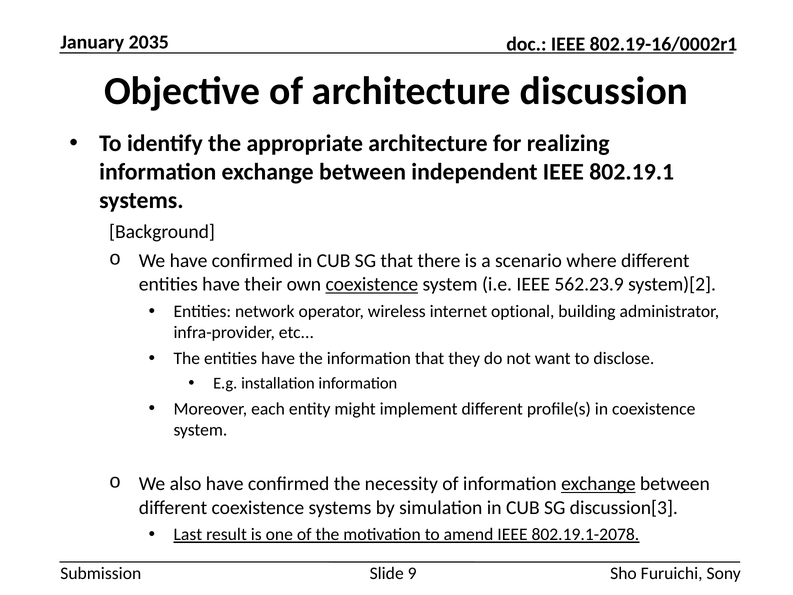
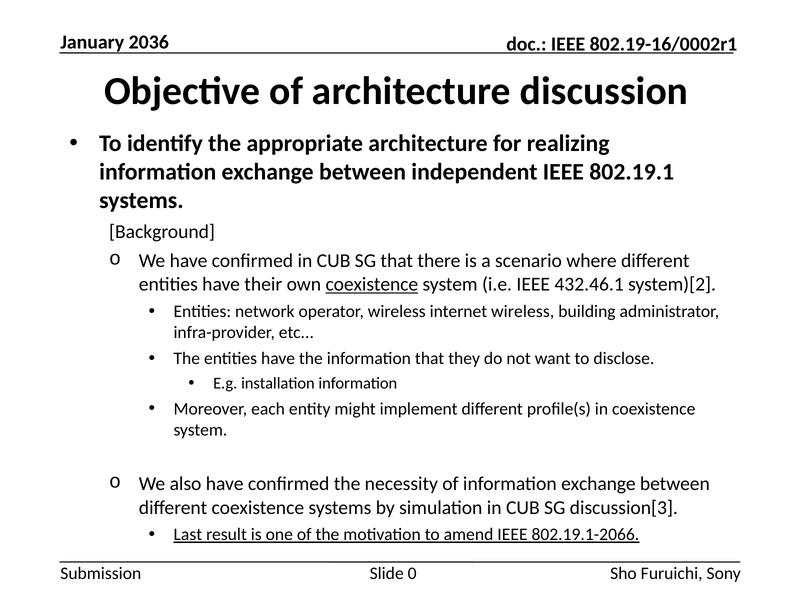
2035: 2035 -> 2036 (149, 42)
562.23.9: 562.23.9 -> 432.46.1 (589, 284)
internet optional: optional -> wireless (523, 311)
exchange underline: present -> none (598, 484)
802.19.1-2078: 802.19.1-2078 -> 802.19.1-2066 (585, 534)
9: 9 -> 0 (412, 573)
